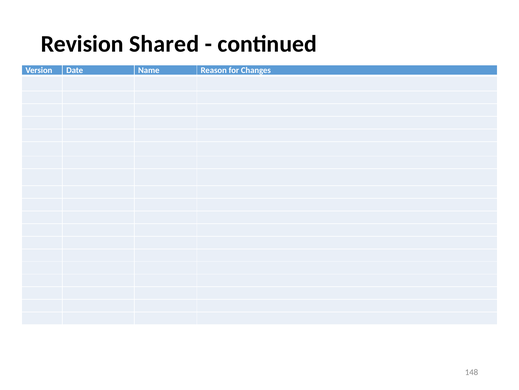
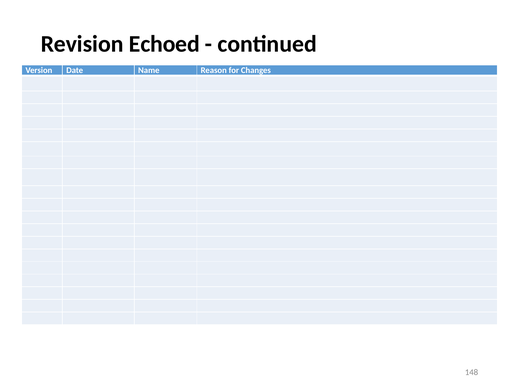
Shared: Shared -> Echoed (164, 44)
